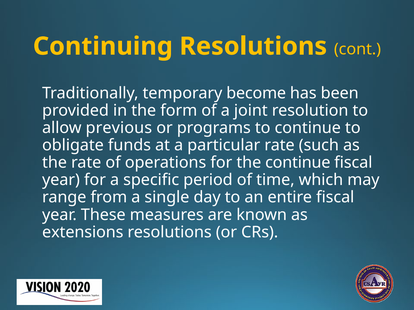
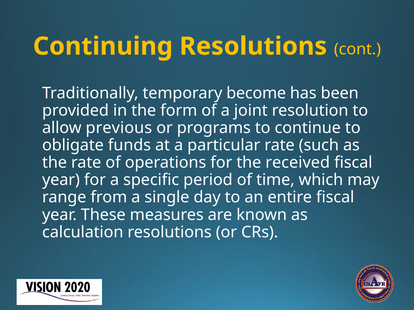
the continue: continue -> received (298, 163)
extensions: extensions -> calculation (83, 232)
